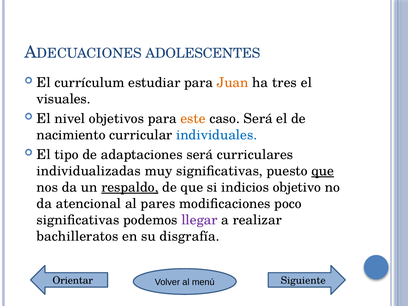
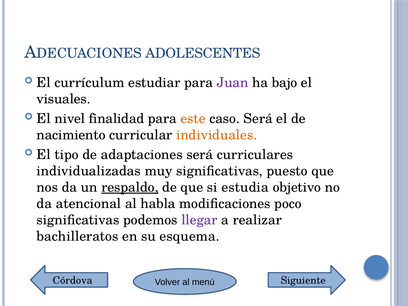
Juan colour: orange -> purple (233, 83)
tres: tres -> bajo (285, 83)
objetivos: objetivos -> finalidad (117, 119)
individuales colour: blue -> orange (217, 135)
que underline: present -> none (323, 171)
indicios: indicios -> estudia (245, 187)
pares: pares -> habla (158, 204)
disgrafía: disgrafía -> esquema (190, 236)
Orientar: Orientar -> Córdova (73, 281)
